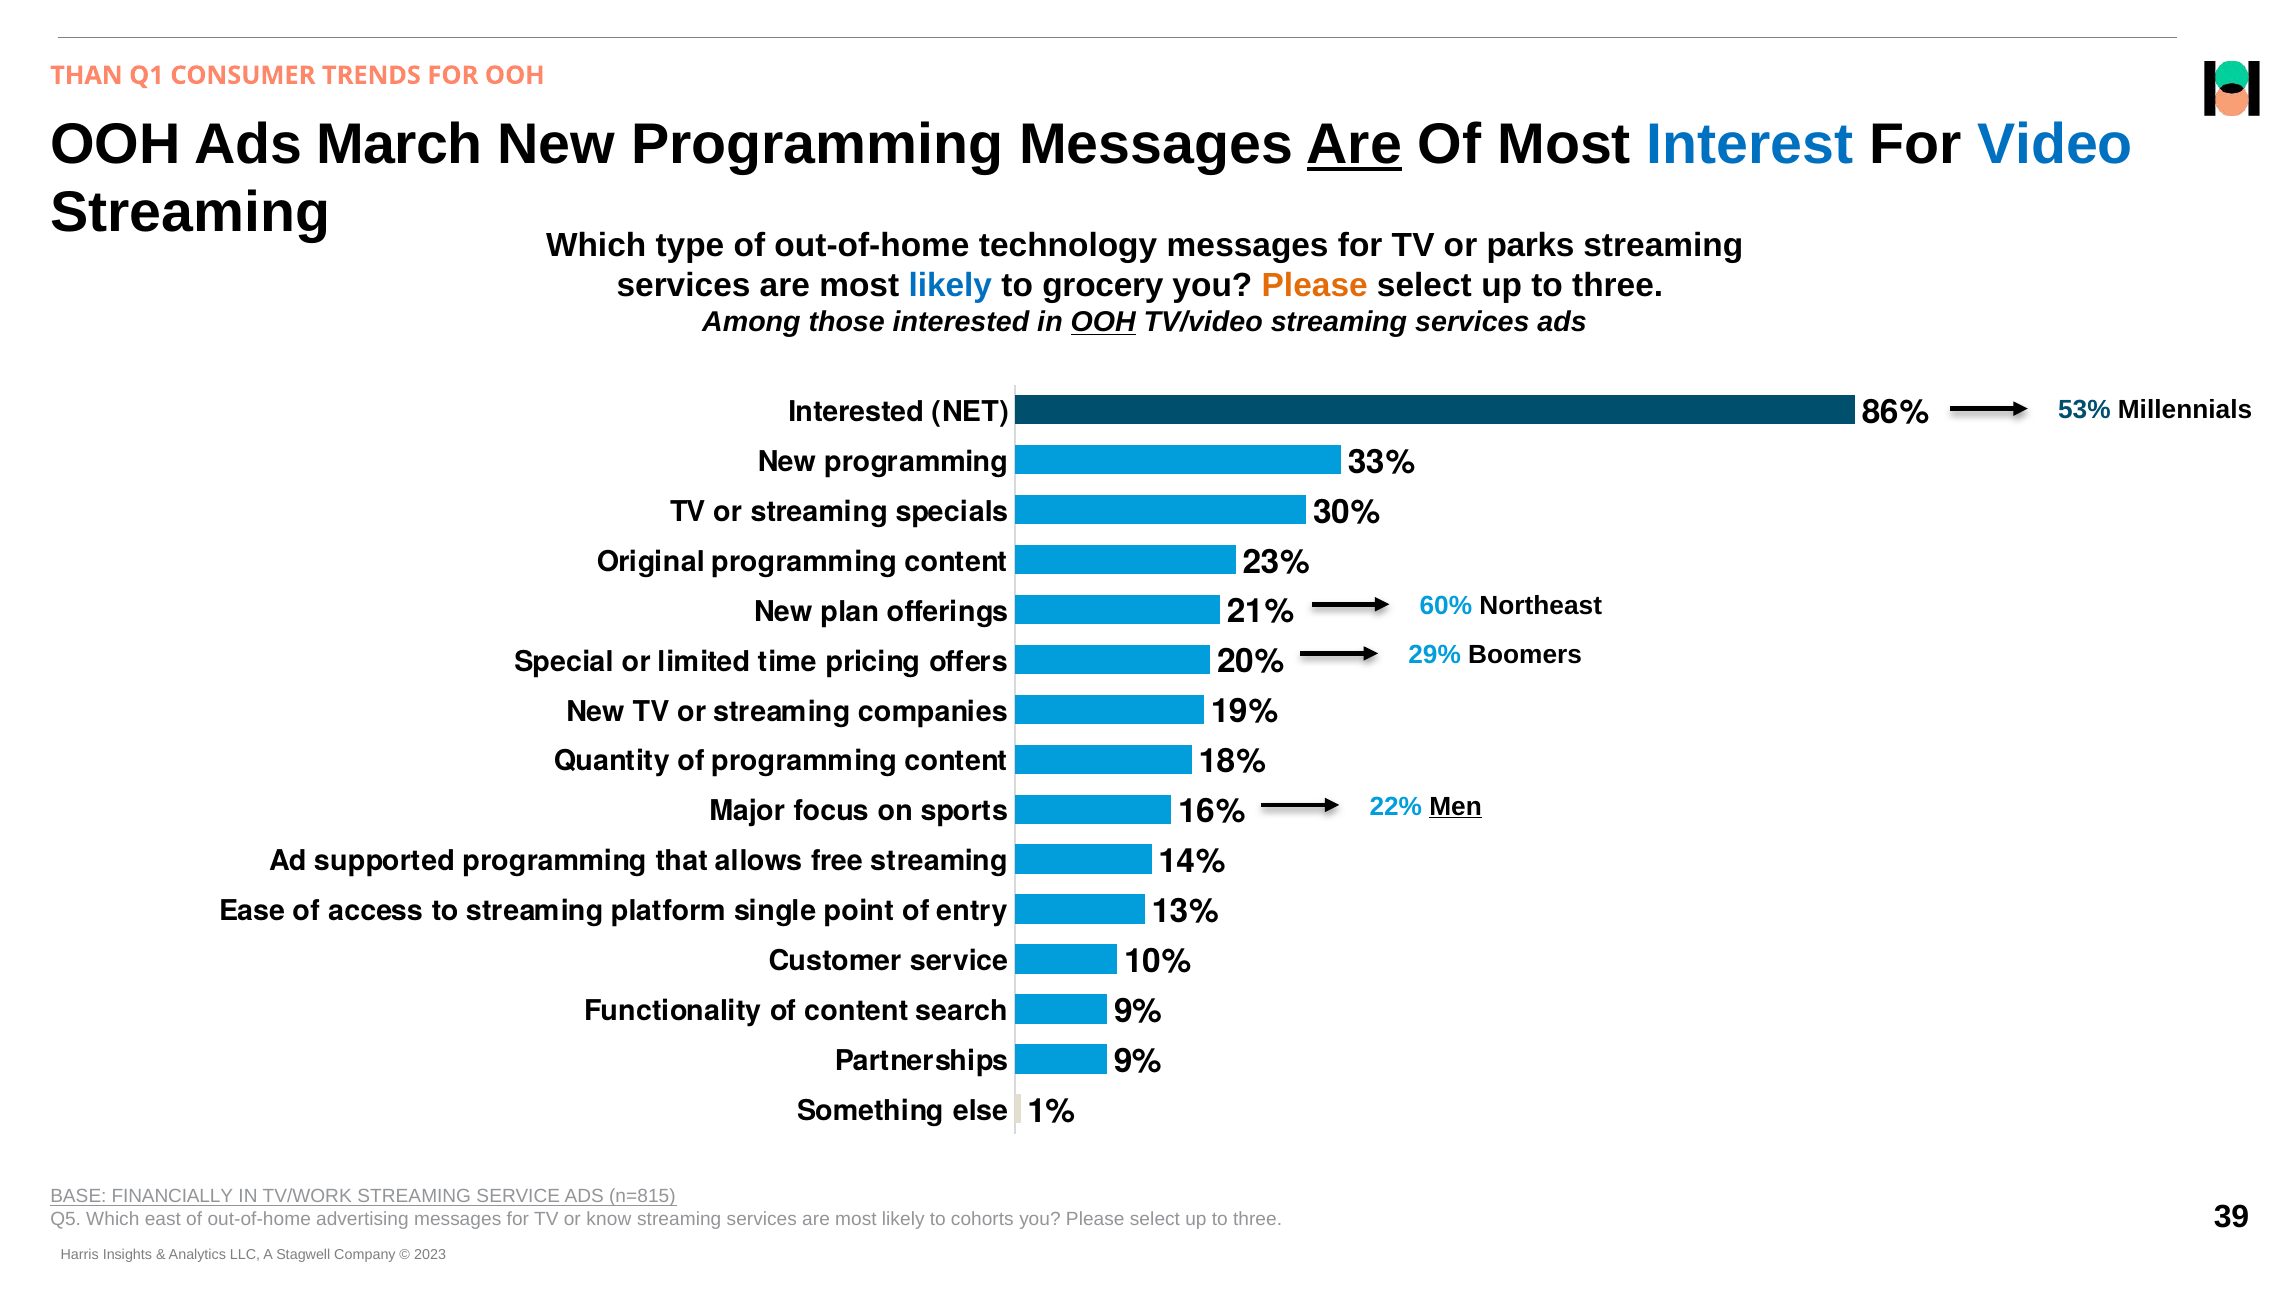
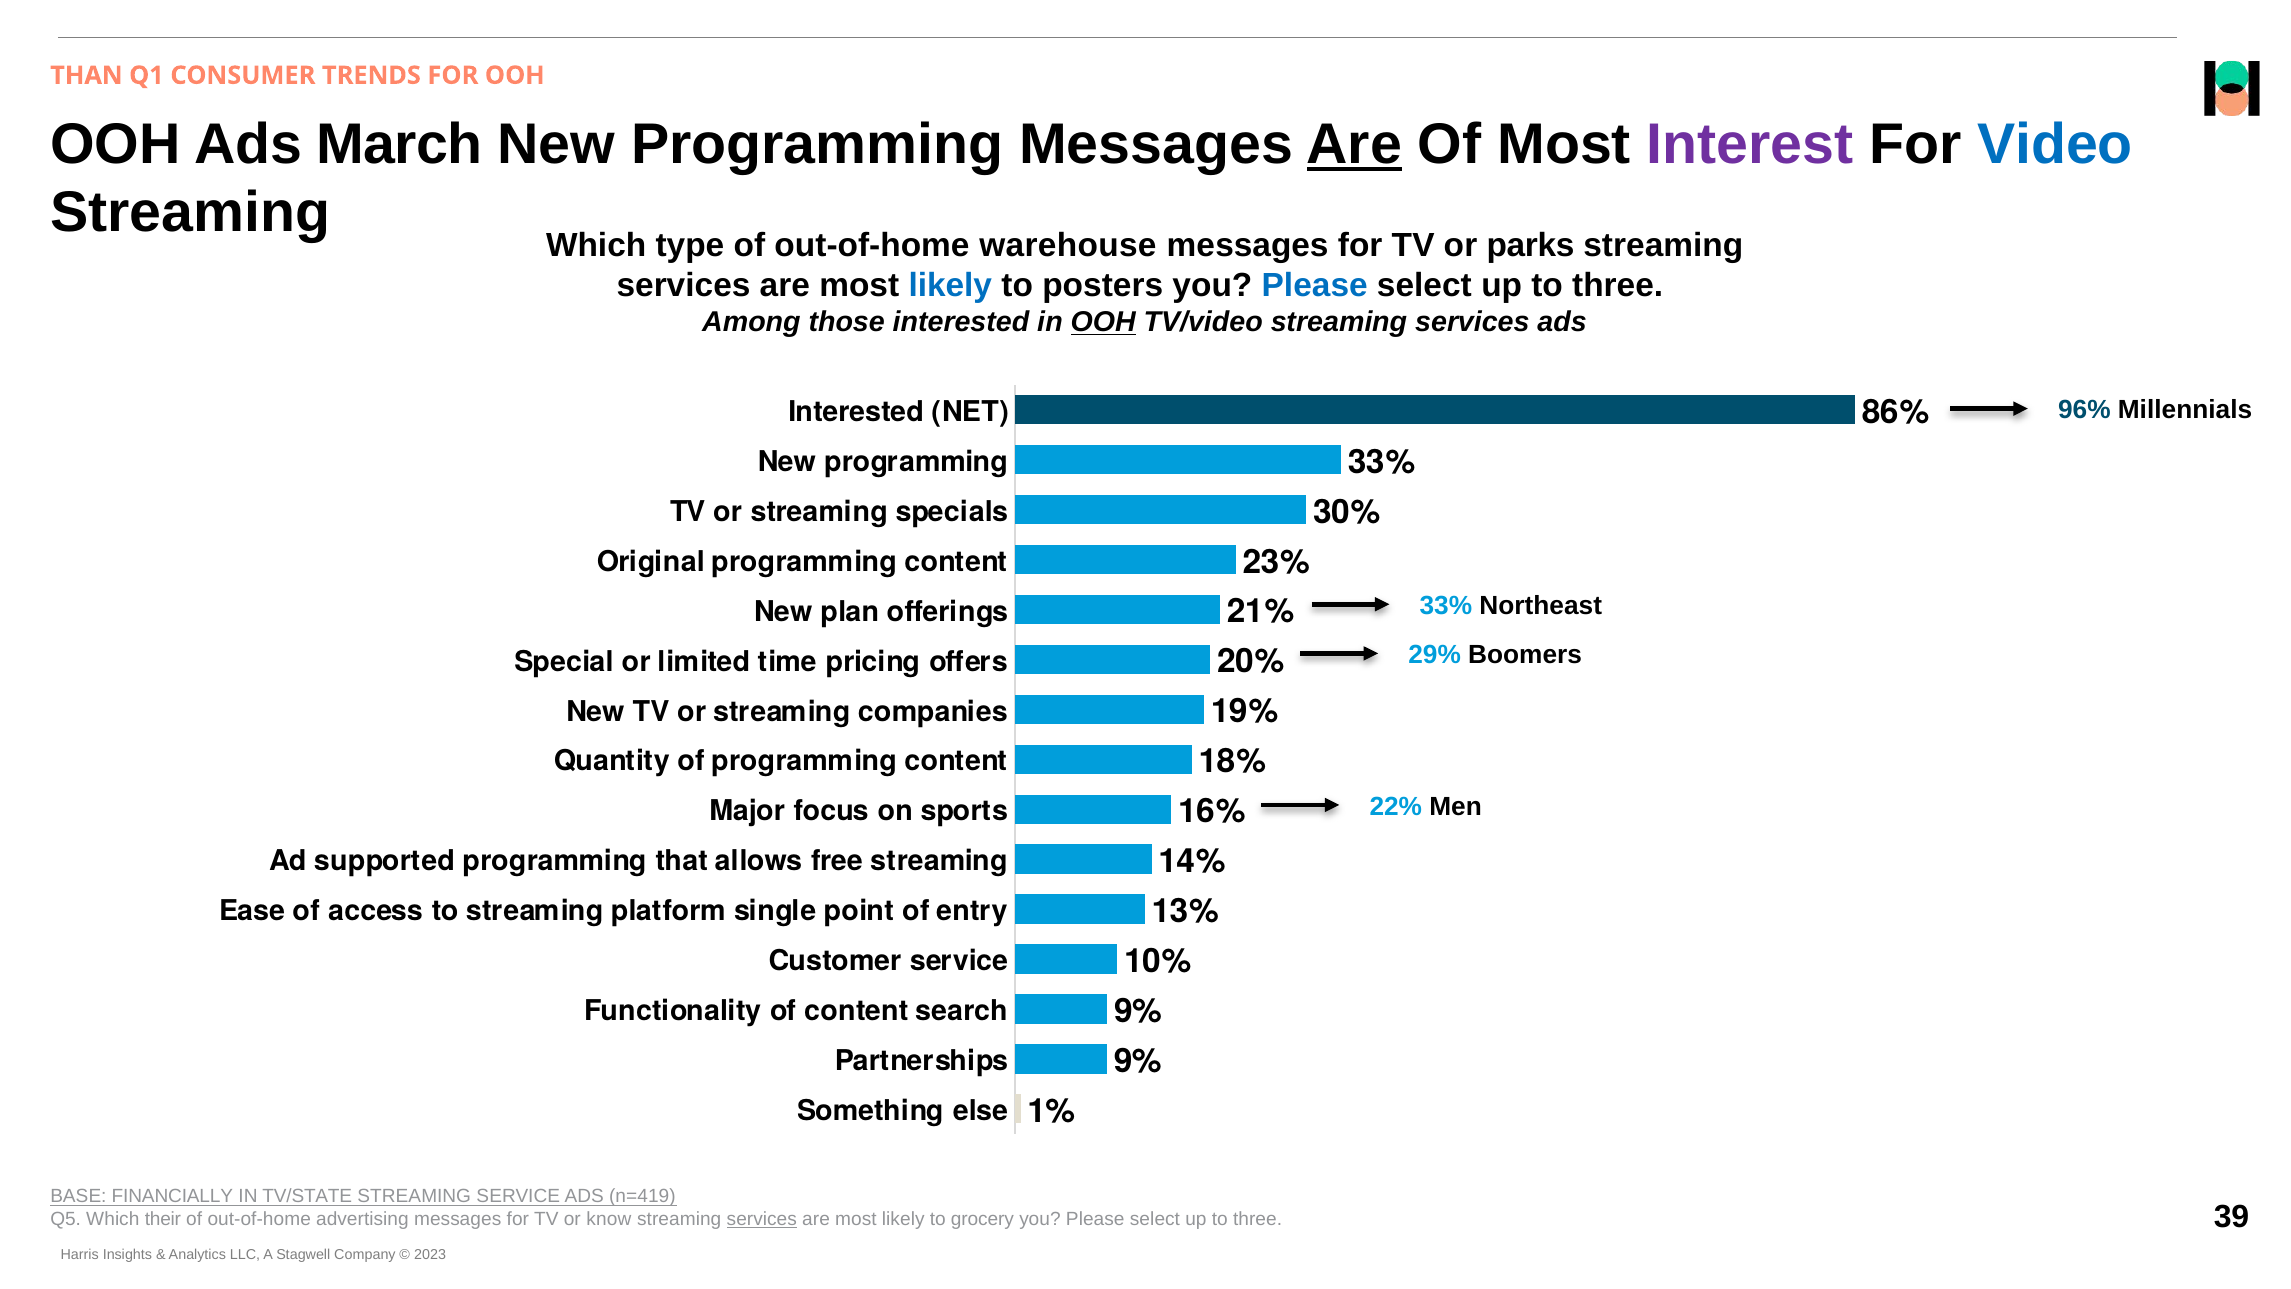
Interest colour: blue -> purple (1750, 144)
technology: technology -> warehouse (1068, 245)
grocery: grocery -> posters (1103, 285)
Please colour: orange -> blue (1315, 285)
53%: 53% -> 96% (2084, 410)
60%: 60% -> 33% (1446, 606)
Men underline: present -> none (1456, 806)
TV/WORK: TV/WORK -> TV/STATE (307, 1196)
n=815: n=815 -> n=419 (642, 1196)
east: east -> their (163, 1219)
services underline: none -> present (762, 1219)
cohorts: cohorts -> grocery (982, 1219)
